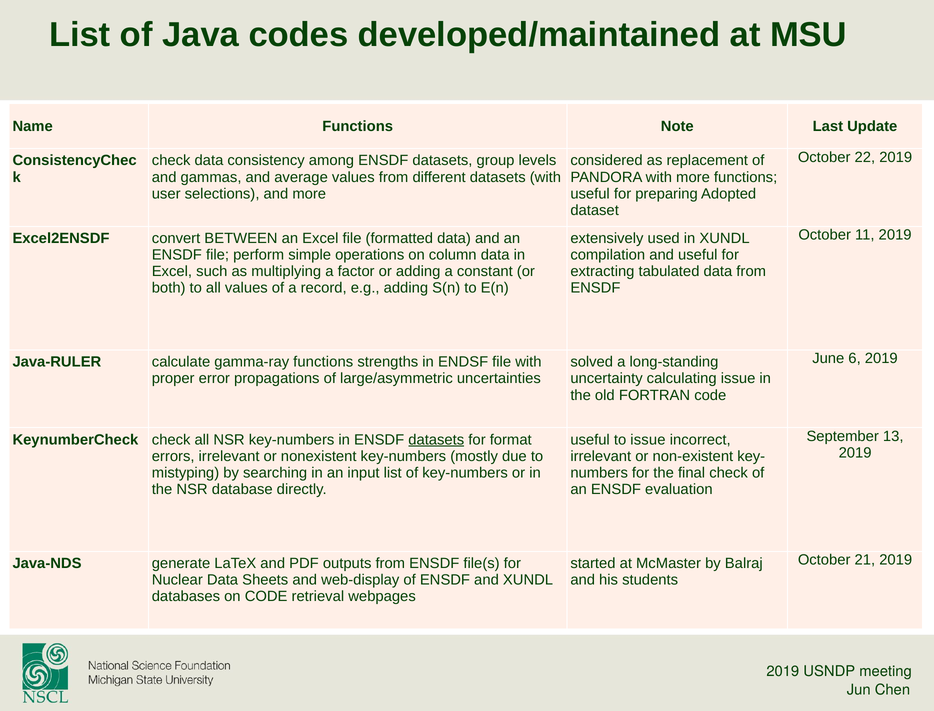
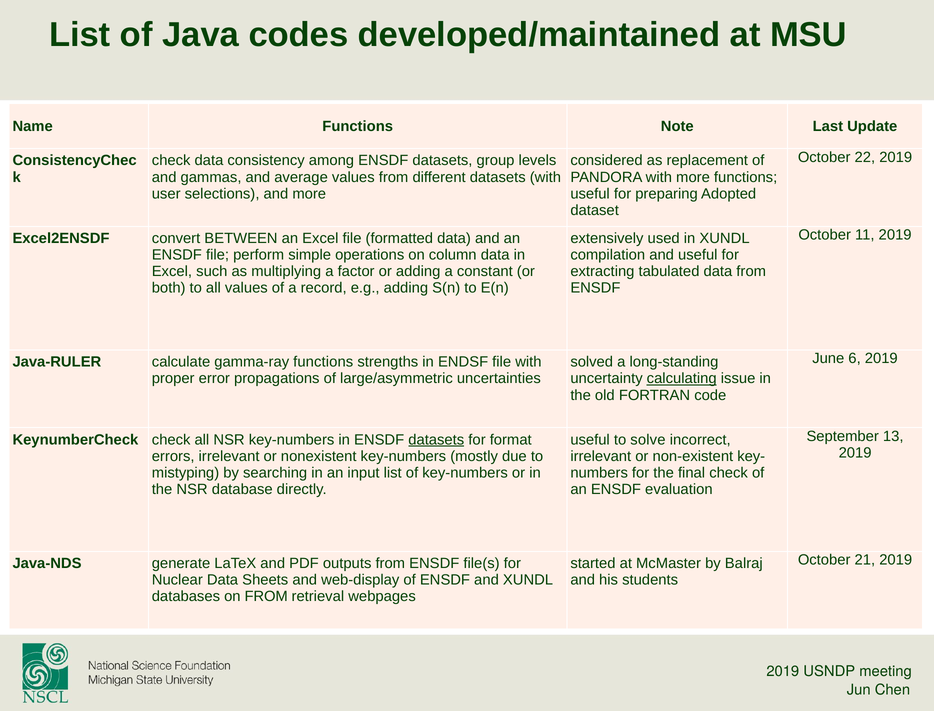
calculating underline: none -> present (682, 379)
to issue: issue -> solve (648, 440)
on CODE: CODE -> FROM (266, 597)
